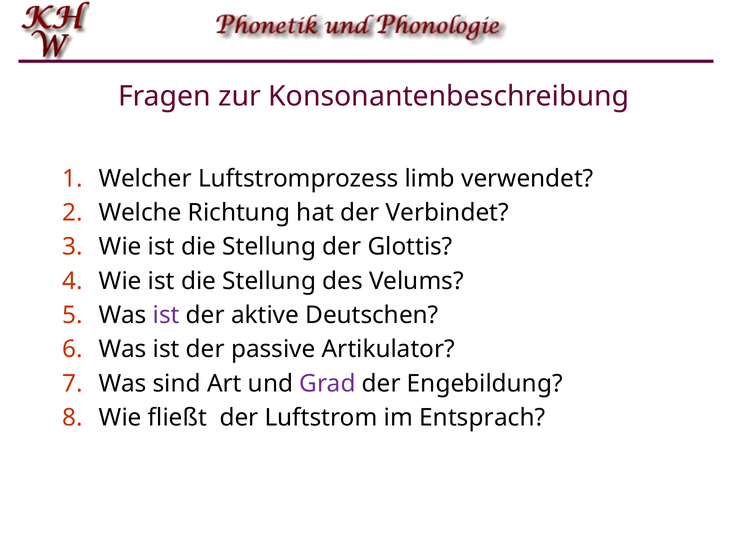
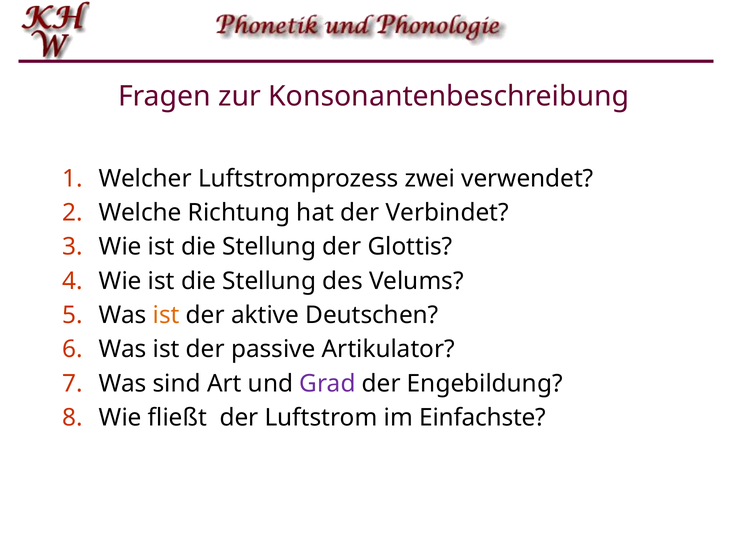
limb: limb -> zwei (430, 179)
ist colour: purple -> orange (166, 315)
Entsprach: Entsprach -> Einfachste (483, 418)
